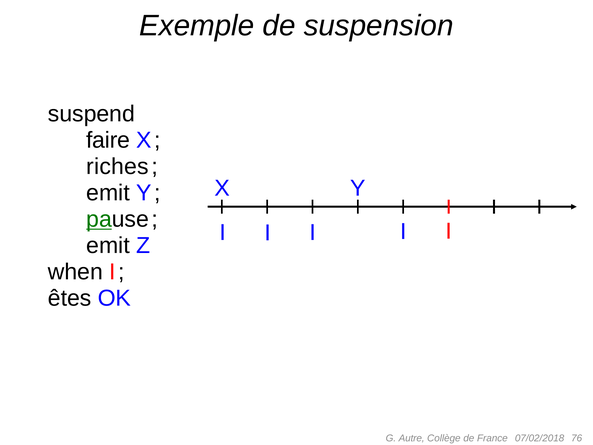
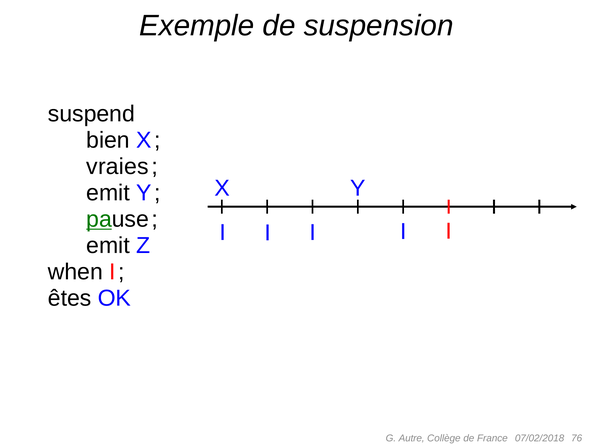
faire: faire -> bien (108, 140)
riches: riches -> vraies (118, 166)
